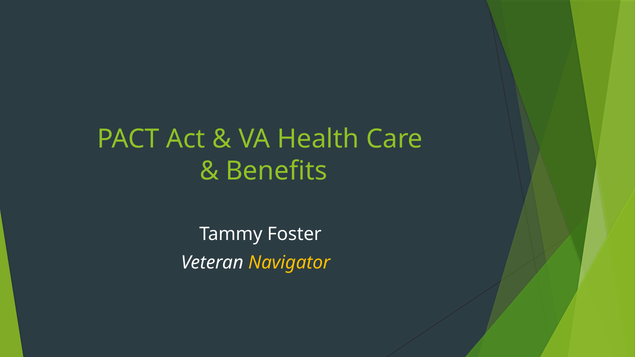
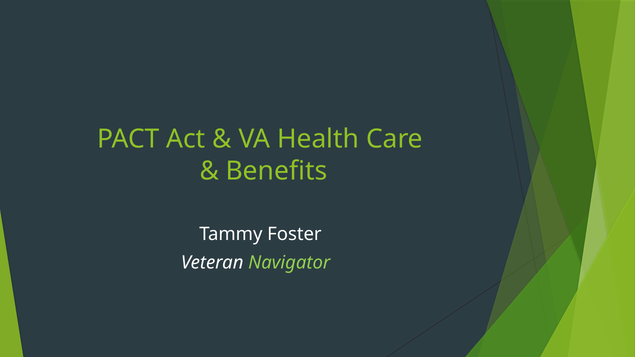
Navigator colour: yellow -> light green (289, 263)
